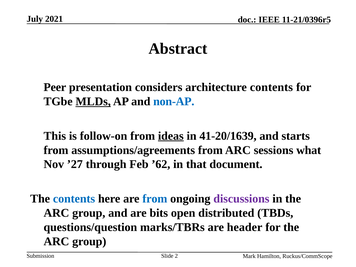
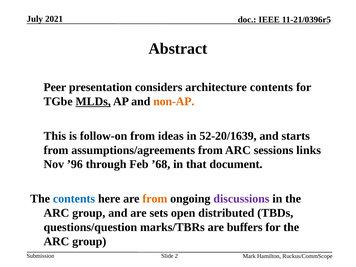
non-AP colour: blue -> orange (174, 101)
ideas underline: present -> none (171, 136)
41-20/1639: 41-20/1639 -> 52-20/1639 (228, 136)
what: what -> links (309, 150)
’27: ’27 -> ’96 (75, 164)
’62: ’62 -> ’68 (161, 164)
from colour: blue -> orange (155, 199)
bits: bits -> sets (159, 213)
header: header -> buffers (245, 227)
